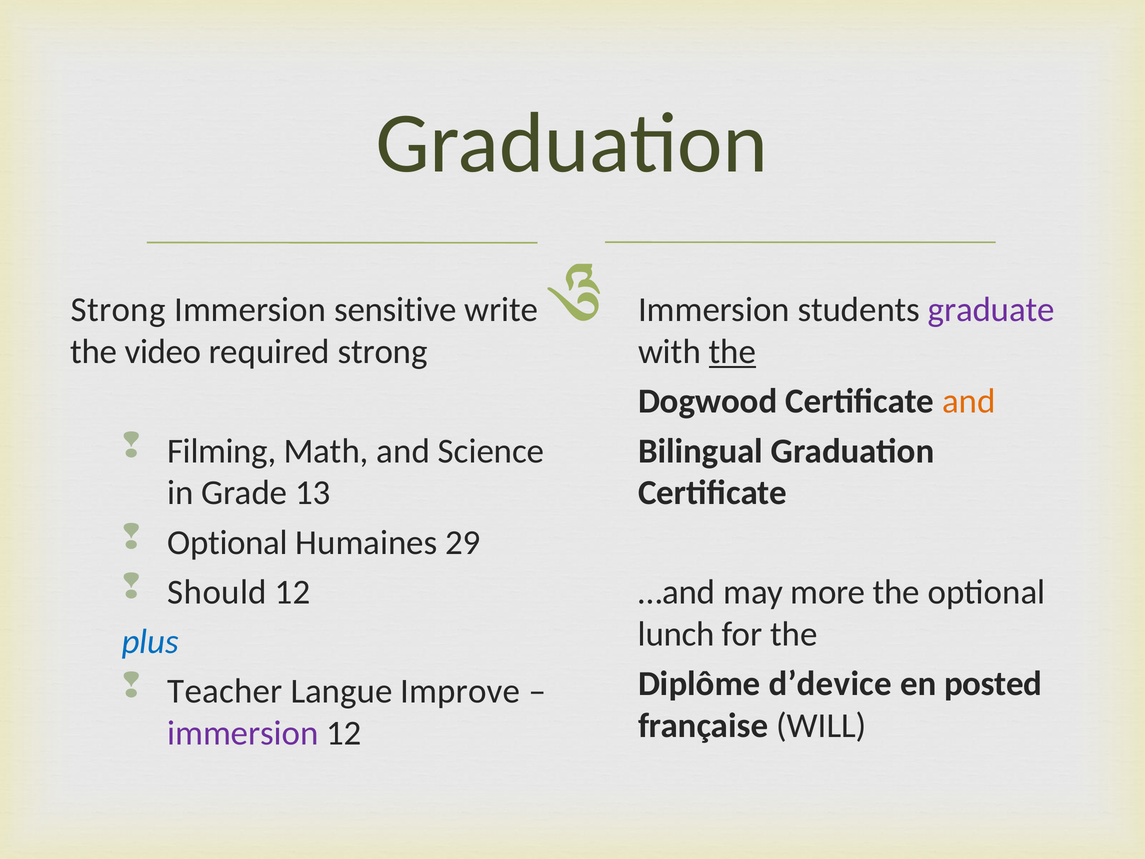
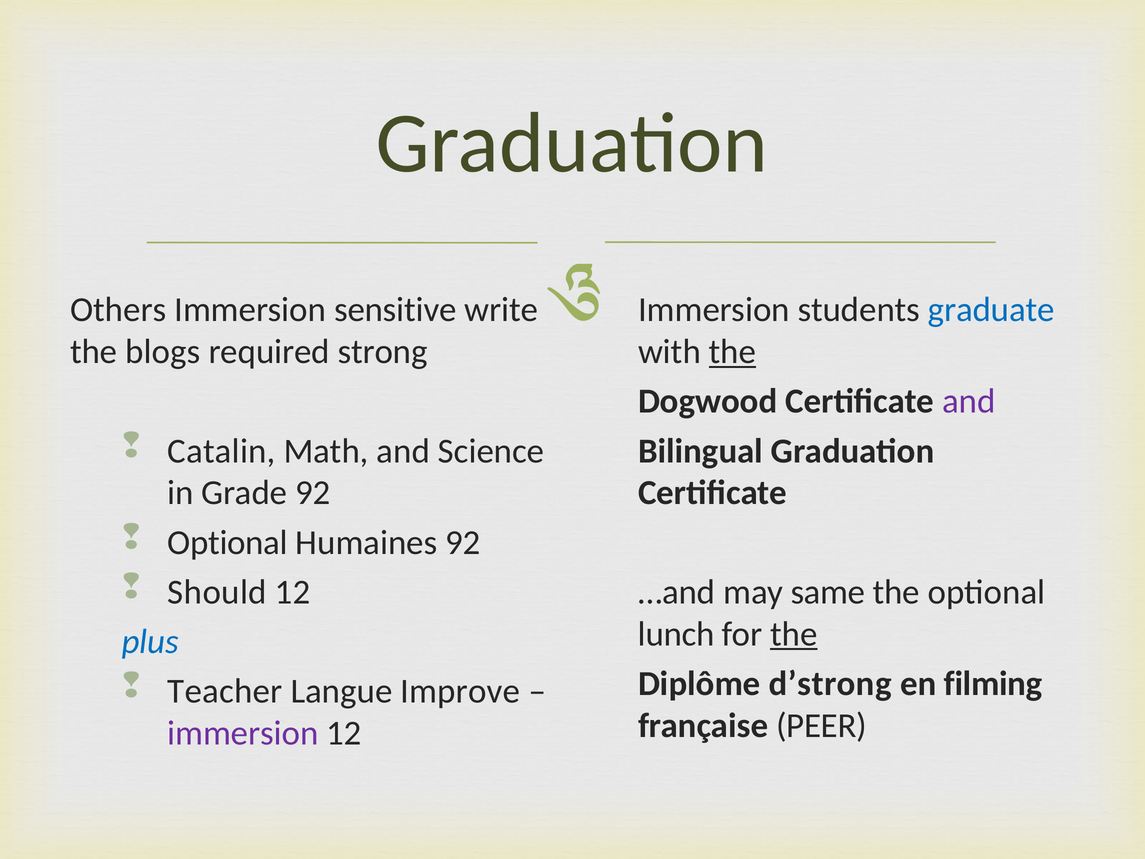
Strong: Strong -> Others (118, 310)
graduate colour: purple -> blue (991, 310)
video: video -> blogs (163, 352)
and colour: orange -> purple (969, 401)
Filming: Filming -> Catalin (221, 451)
Grade 13: 13 -> 92 (313, 493)
Humaines 29: 29 -> 92 (463, 542)
more: more -> same (828, 592)
the underline: none -> present (794, 634)
d’device: d’device -> d’strong (830, 684)
posted: posted -> filming (993, 684)
WILL: WILL -> PEER (822, 725)
